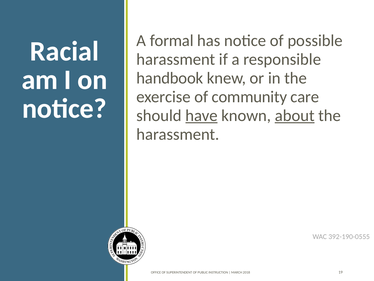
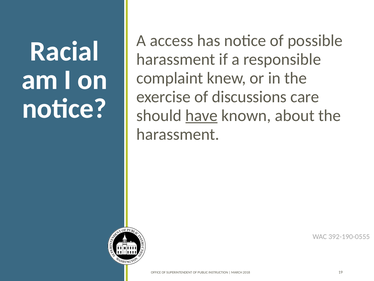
formal: formal -> access (172, 41)
handbook: handbook -> complaint (170, 78)
community: community -> discussions (249, 97)
about underline: present -> none (295, 115)
